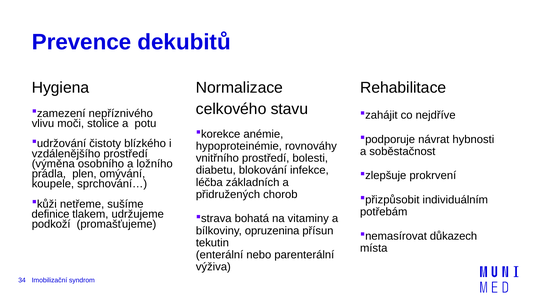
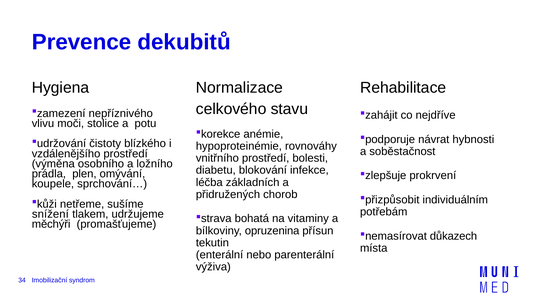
definice: definice -> snížení (50, 214)
podkoží: podkoží -> měchýři (51, 225)
